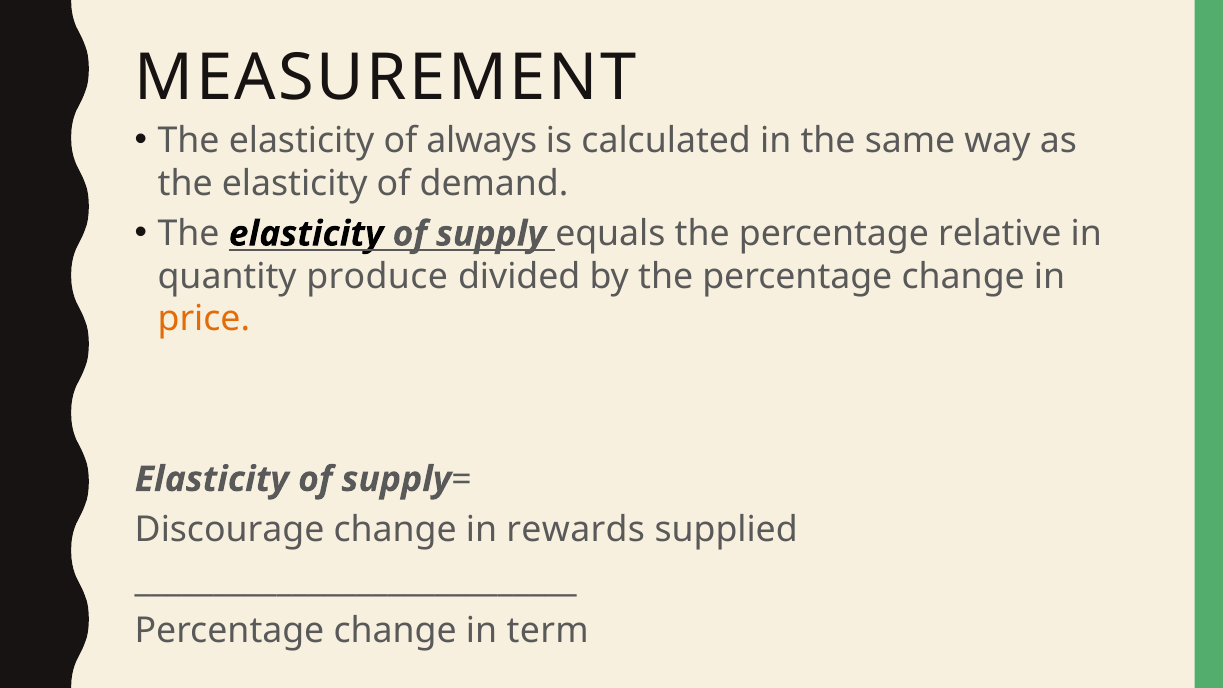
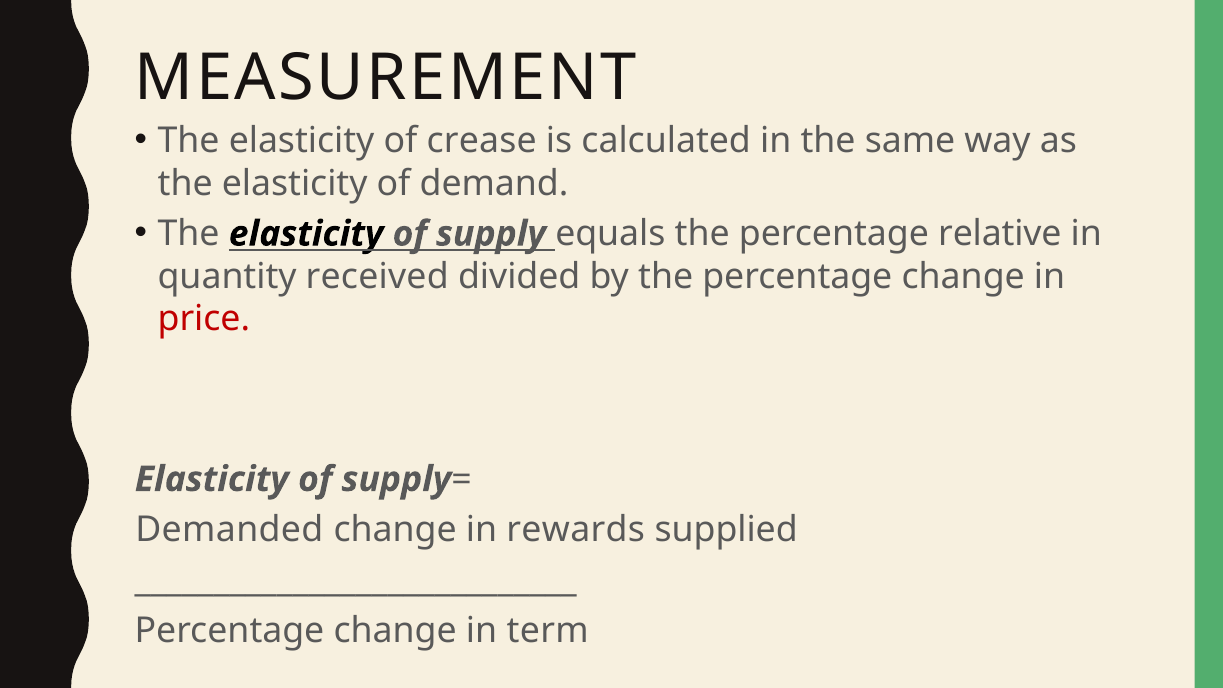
always: always -> crease (482, 141)
produce: produce -> received (377, 276)
price colour: orange -> red (204, 319)
Discourage: Discourage -> Demanded (229, 530)
